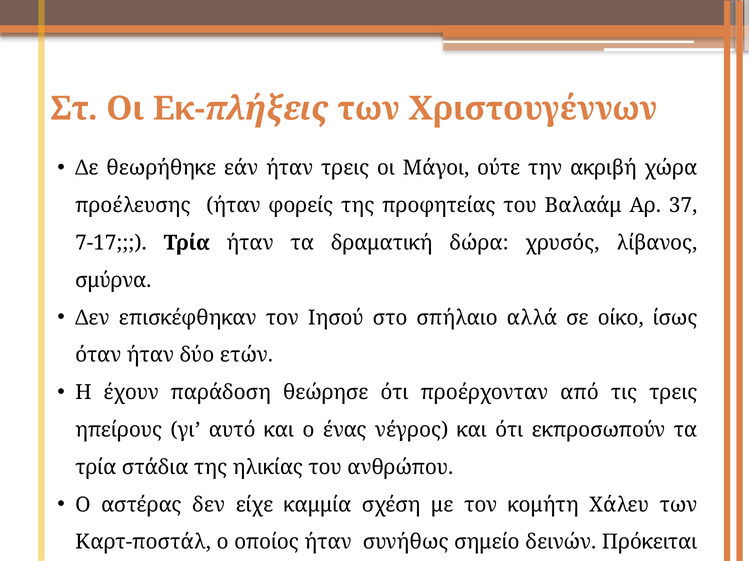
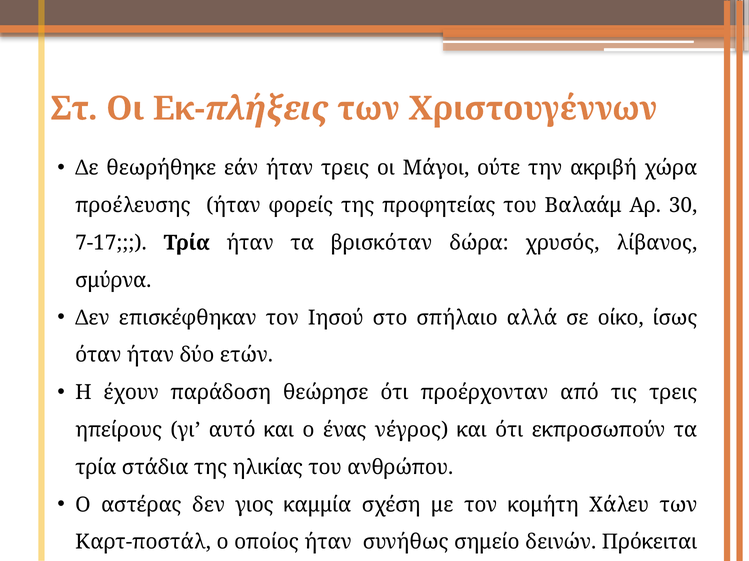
37: 37 -> 30 (683, 206)
δραματική: δραματική -> βρισκόταν (381, 243)
είχε: είχε -> γιος (254, 505)
